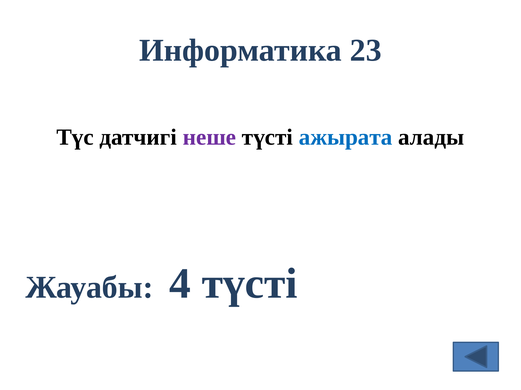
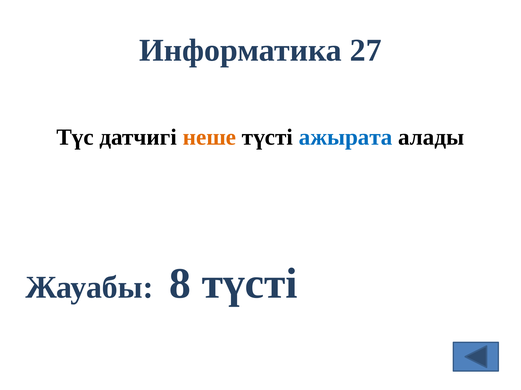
23: 23 -> 27 (366, 50)
неше colour: purple -> orange (209, 137)
4: 4 -> 8 (180, 284)
